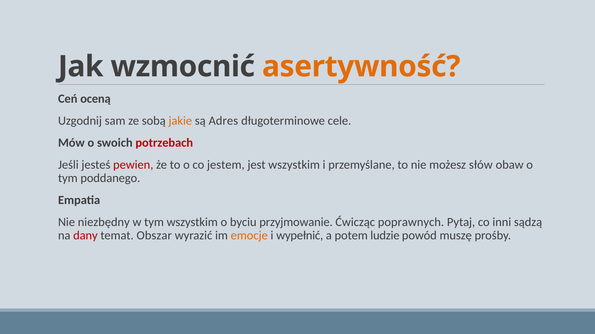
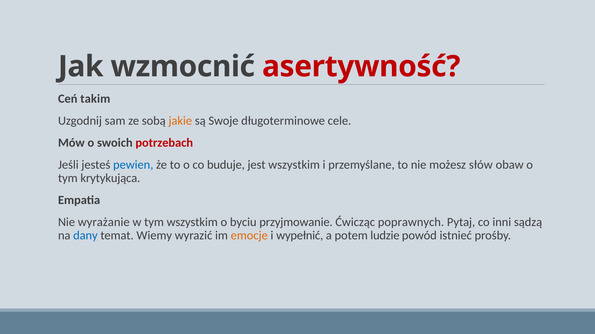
asertywność colour: orange -> red (361, 67)
oceną: oceną -> takim (95, 99)
Adres: Adres -> Swoje (223, 121)
pewien colour: red -> blue (133, 165)
jestem: jestem -> buduje (226, 165)
poddanego: poddanego -> krytykująca (110, 179)
niezbędny: niezbędny -> wyrażanie (104, 223)
dany colour: red -> blue (85, 236)
Obszar: Obszar -> Wiemy (154, 236)
muszę: muszę -> istnieć (456, 236)
